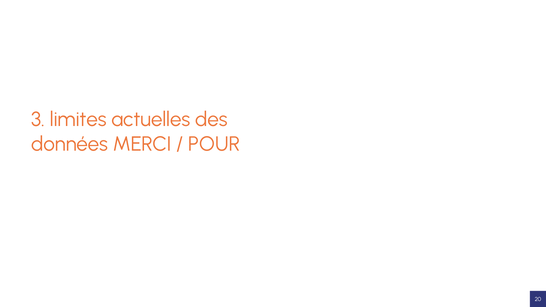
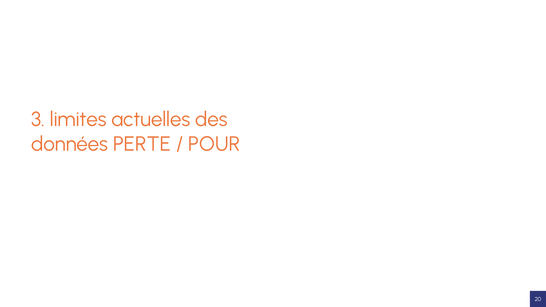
MERCI: MERCI -> PERTE (142, 144)
